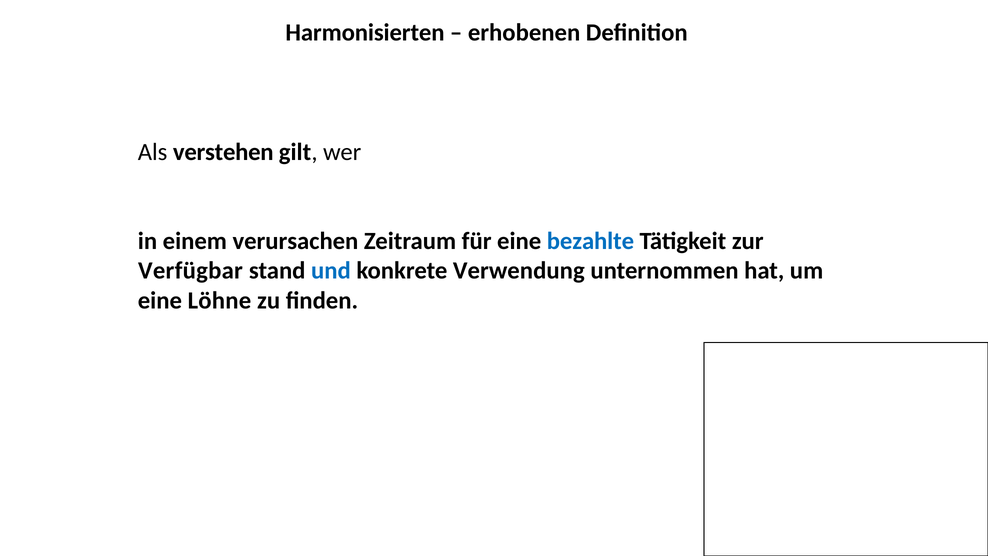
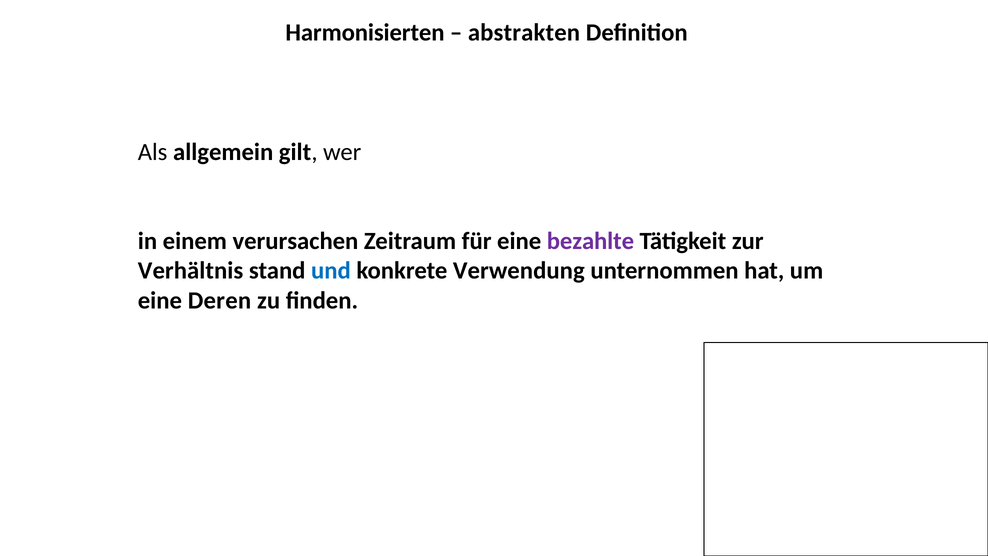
erhobenen: erhobenen -> abstrakten (524, 33)
verstehen: verstehen -> allgemein (223, 152)
bezahlte colour: blue -> purple (590, 241)
Verfügbar: Verfügbar -> Verhältnis (191, 271)
Löhne: Löhne -> Deren (219, 300)
